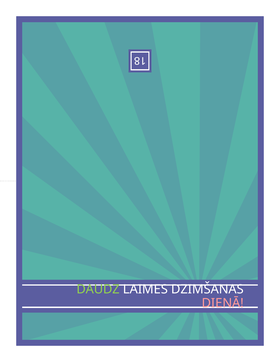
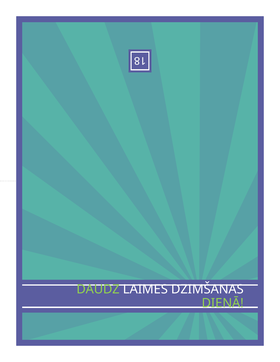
DIENĀ colour: pink -> light green (223, 303)
